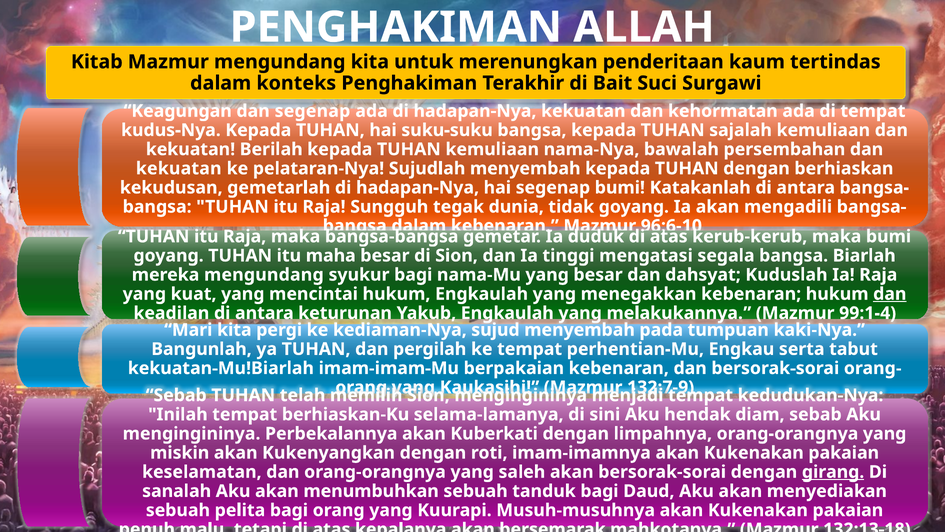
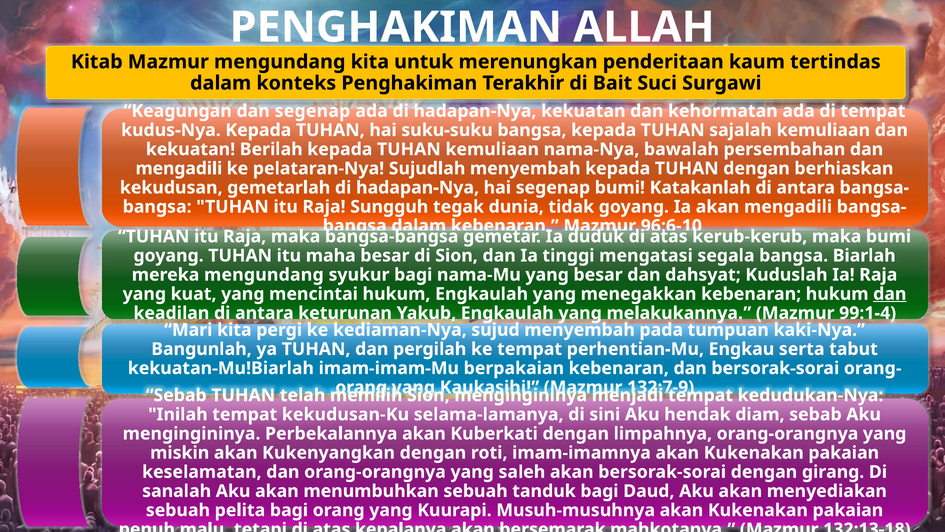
kekuatan: kekuatan -> mengadili (179, 168)
berhiaskan-Ku: berhiaskan-Ku -> kekudusan-Ku (345, 414)
girang underline: present -> none (833, 472)
